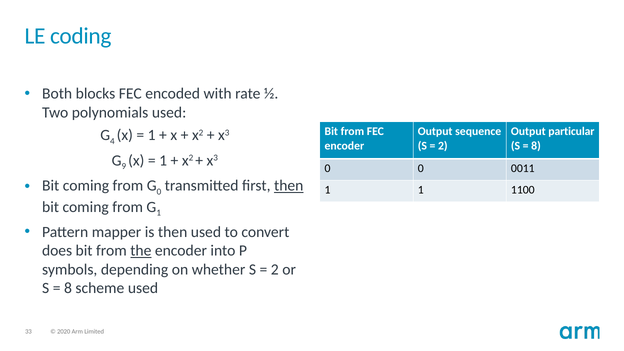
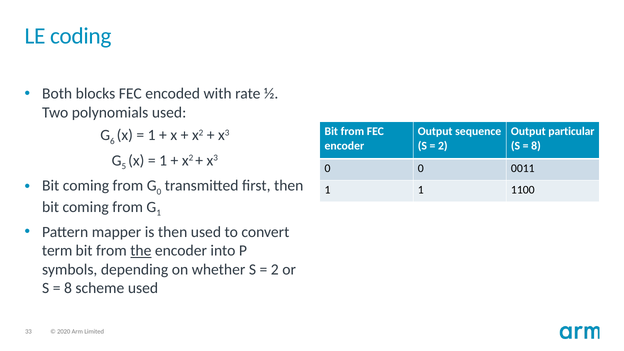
4: 4 -> 6 (112, 141)
9: 9 -> 5 (124, 166)
then underline: present -> none (289, 186)
does: does -> term (57, 251)
